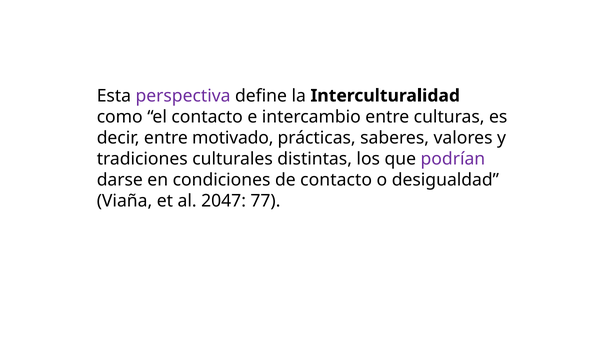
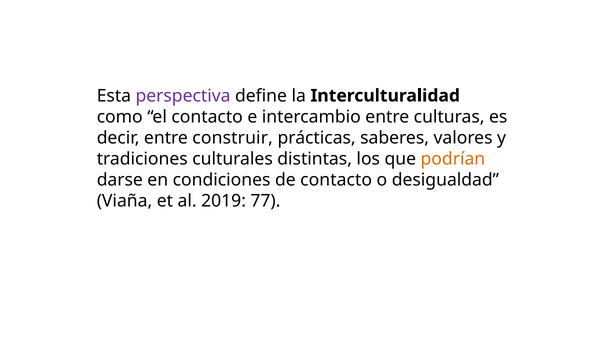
motivado: motivado -> construir (233, 138)
podrían colour: purple -> orange (453, 159)
2047: 2047 -> 2019 (224, 201)
